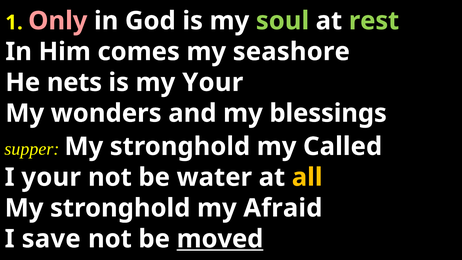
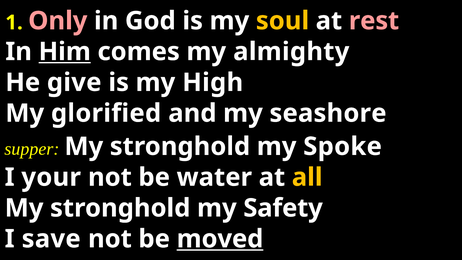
soul colour: light green -> yellow (282, 21)
rest colour: light green -> pink (374, 21)
Him underline: none -> present (65, 52)
seashore: seashore -> almighty (291, 52)
nets: nets -> give (74, 82)
my Your: Your -> High (213, 82)
wonders: wonders -> glorified (106, 113)
blessings: blessings -> seashore (328, 113)
Called: Called -> Spoke (343, 146)
Afraid: Afraid -> Safety (283, 208)
